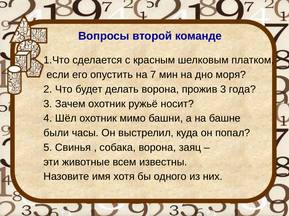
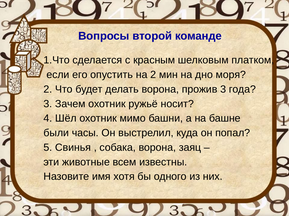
на 7: 7 -> 2 (153, 75)
